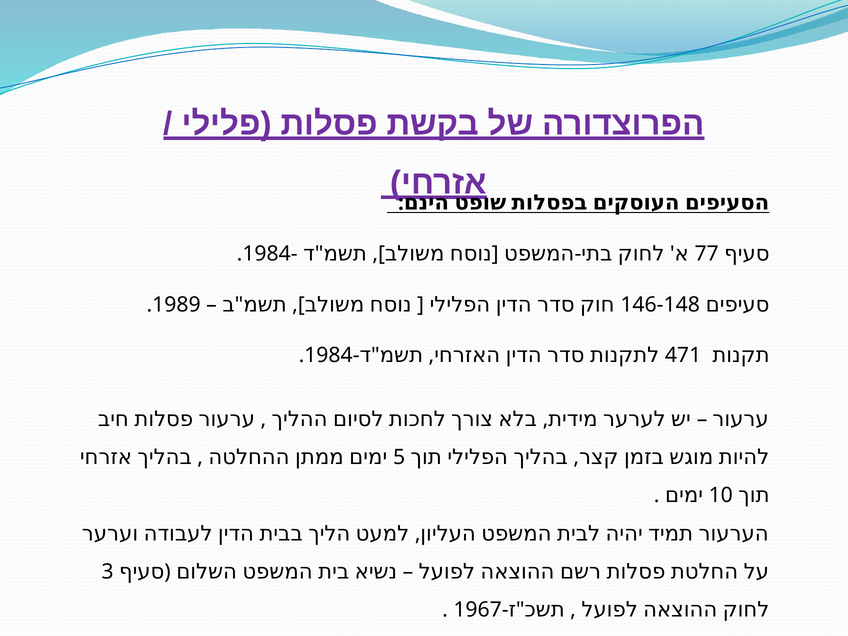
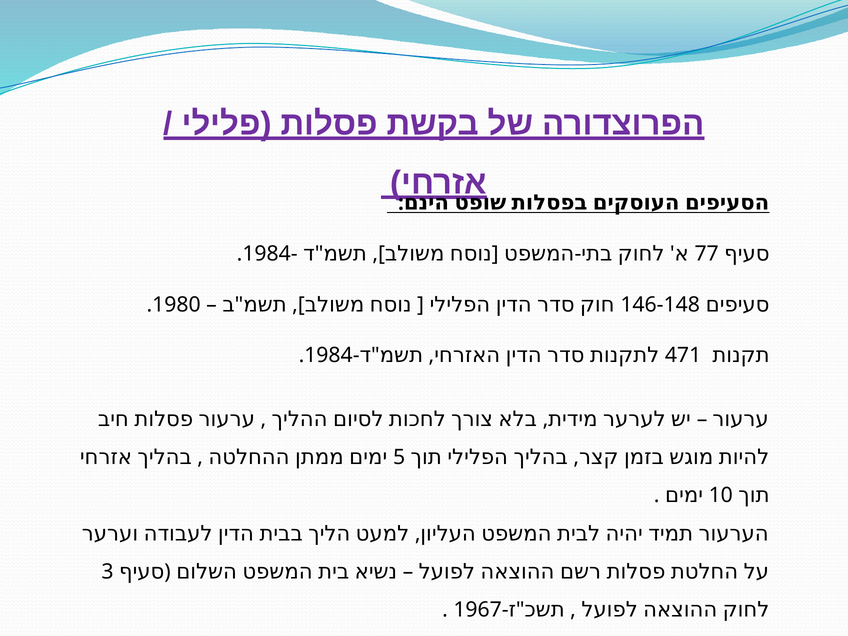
1989: 1989 -> 1980 (176, 305)
